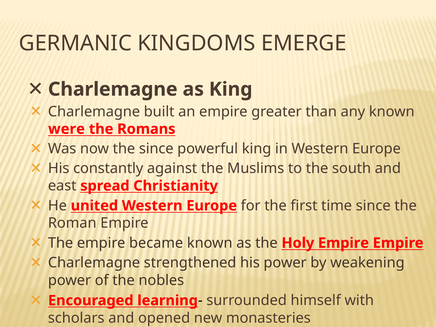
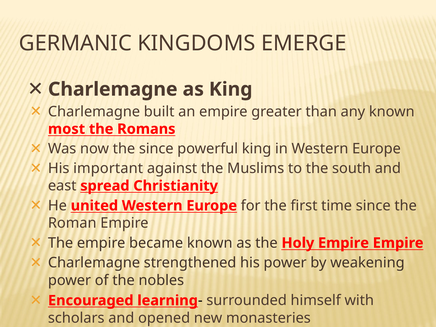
were: were -> most (67, 129)
constantly: constantly -> important (108, 168)
